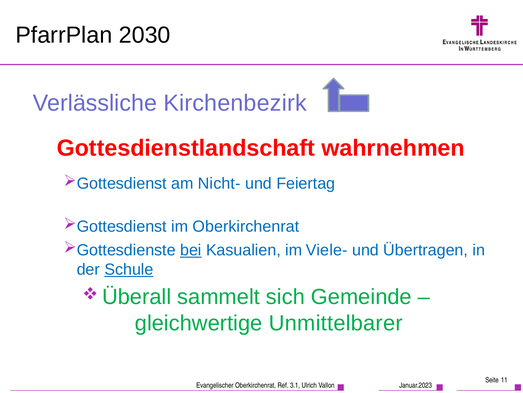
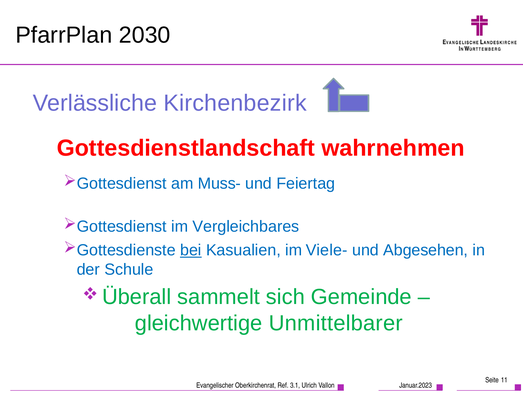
Nicht-: Nicht- -> Muss- (219, 183)
im Oberkirchenrat: Oberkirchenrat -> Vergleichbares (246, 226)
Übertragen: Übertragen -> Abgesehen (426, 250)
Schule underline: present -> none (129, 269)
